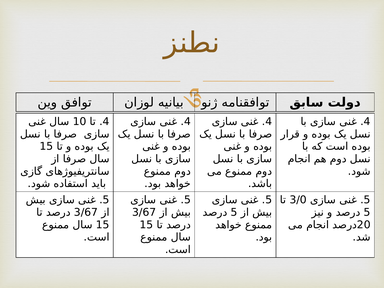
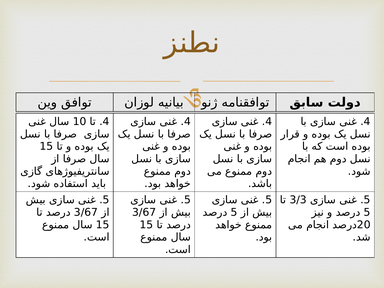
3/0: 3/0 -> 3/3 (298, 200)
